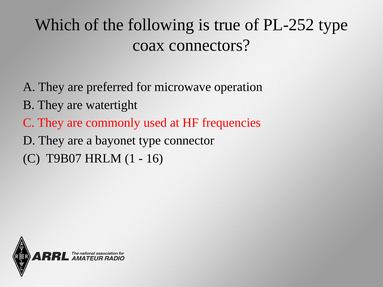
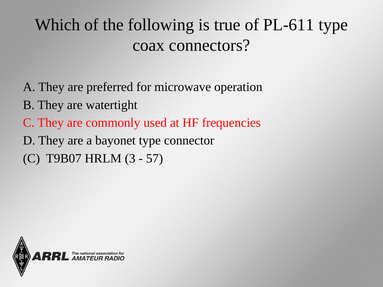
PL-252: PL-252 -> PL-611 (289, 25)
1: 1 -> 3 (130, 159)
16: 16 -> 57 (155, 159)
